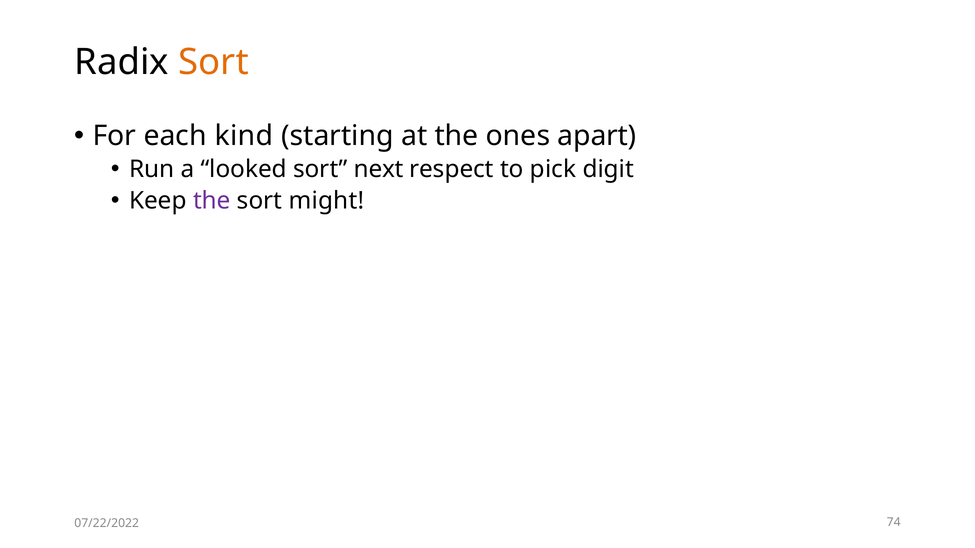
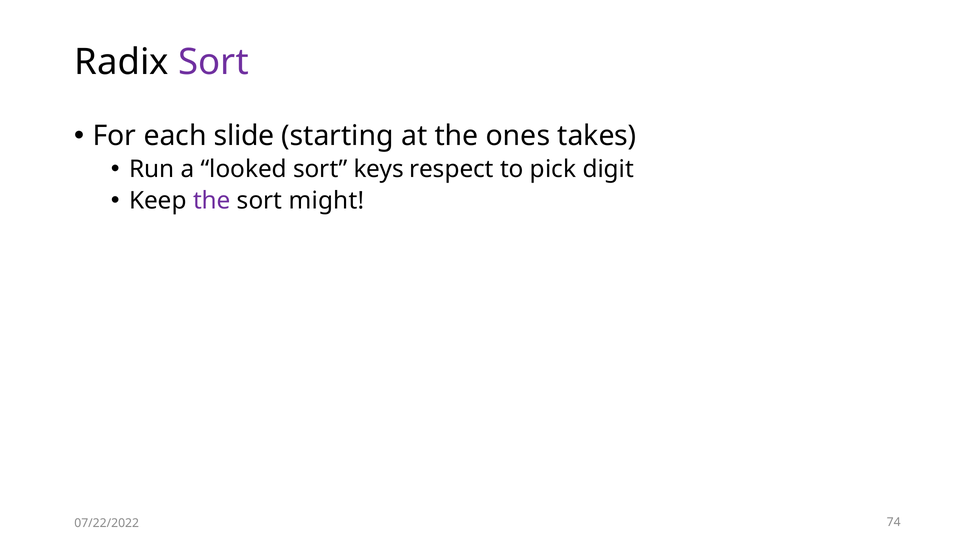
Sort colour: orange -> purple (213, 62)
kind: kind -> slide (244, 136)
apart: apart -> takes (597, 136)
next: next -> keys (379, 169)
